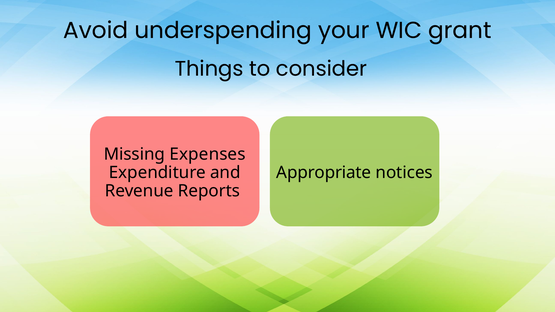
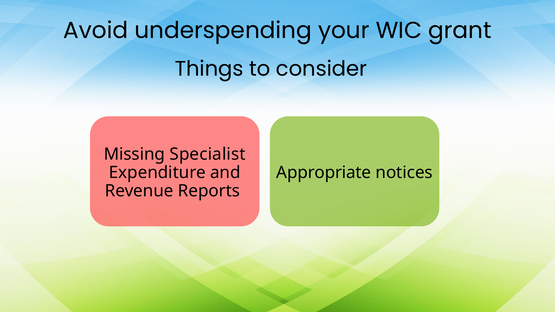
Expenses: Expenses -> Specialist (208, 154)
